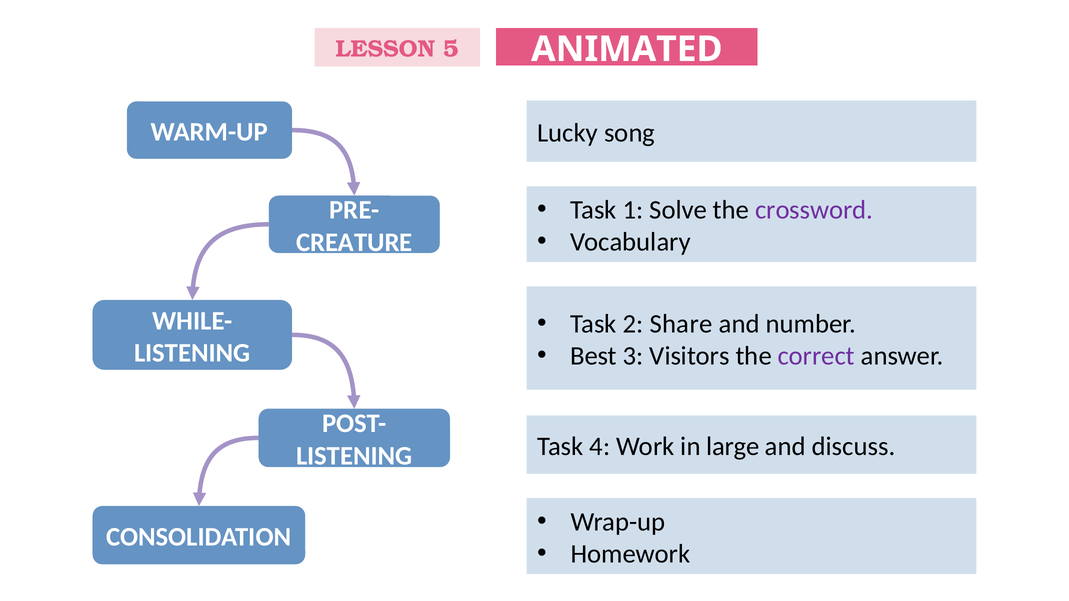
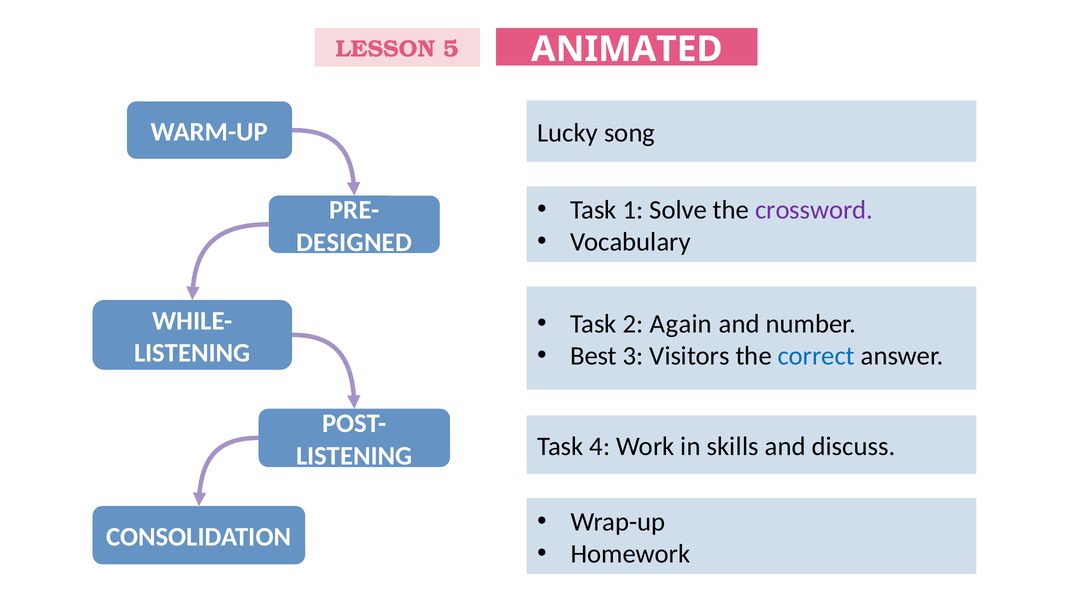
CREATURE: CREATURE -> DESIGNED (354, 242)
Share: Share -> Again (681, 324)
correct colour: purple -> blue (816, 356)
large: large -> skills (733, 447)
